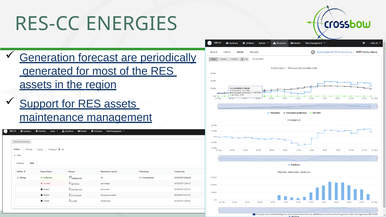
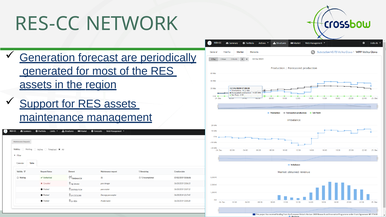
ENERGIES: ENERGIES -> NETWORK (132, 24)
